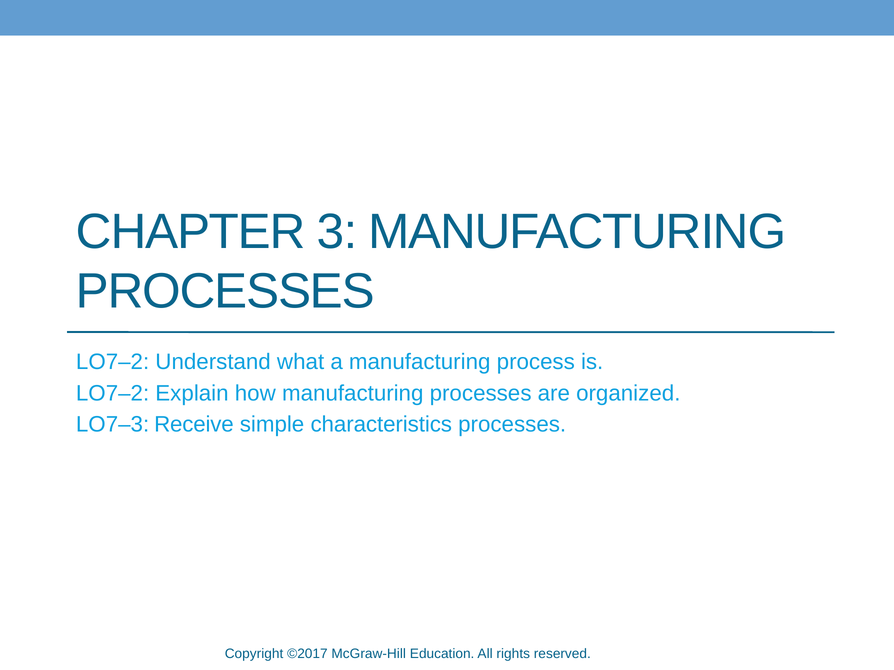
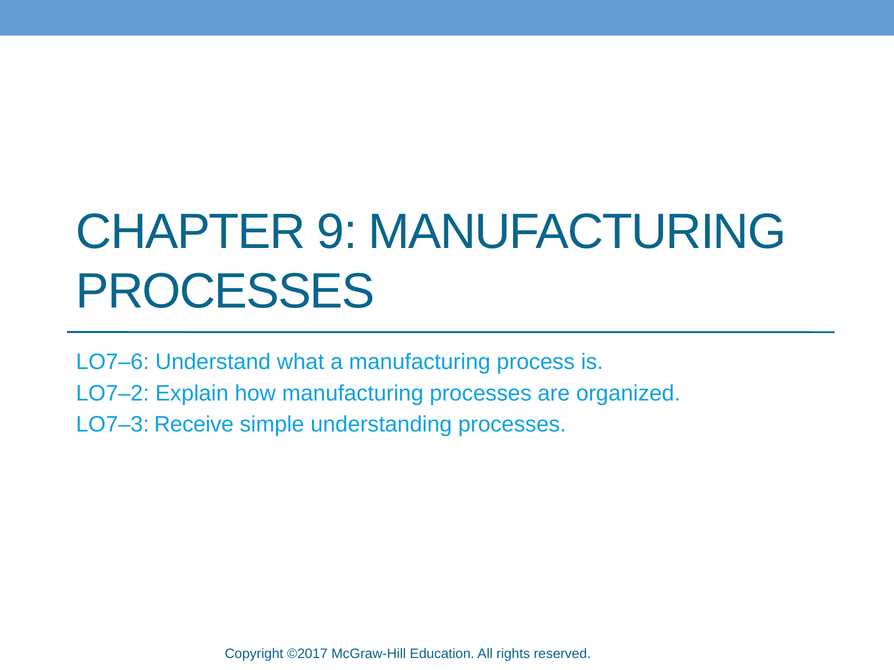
3: 3 -> 9 (337, 232)
LO7–2: LO7–2 -> LO7–6 (113, 362)
characteristics: characteristics -> understanding (381, 425)
